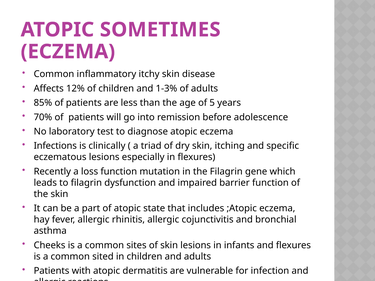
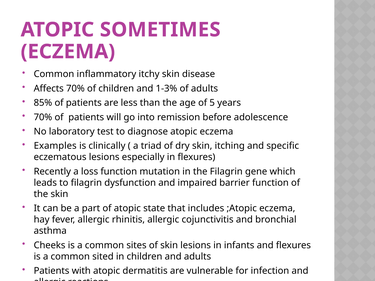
Affects 12%: 12% -> 70% (75, 89)
Infections: Infections -> Examples (55, 146)
